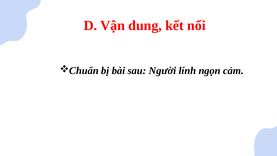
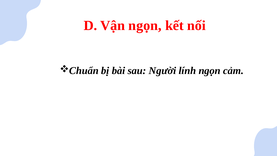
Vận dung: dung -> ngọn (145, 26)
